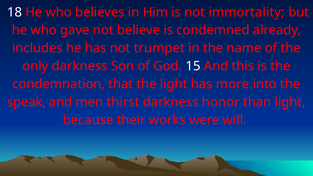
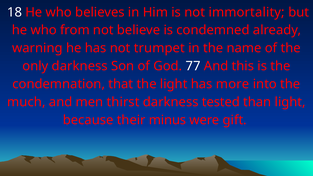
gave: gave -> from (75, 30)
includes: includes -> warning (37, 48)
15: 15 -> 77 (193, 66)
speak: speak -> much (26, 102)
honor: honor -> tested (221, 102)
works: works -> minus (168, 120)
will: will -> gift (235, 120)
